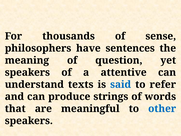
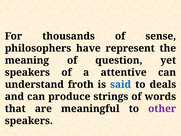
sentences: sentences -> represent (130, 48)
texts: texts -> froth (81, 84)
refer: refer -> deals (163, 84)
other colour: blue -> purple (162, 108)
